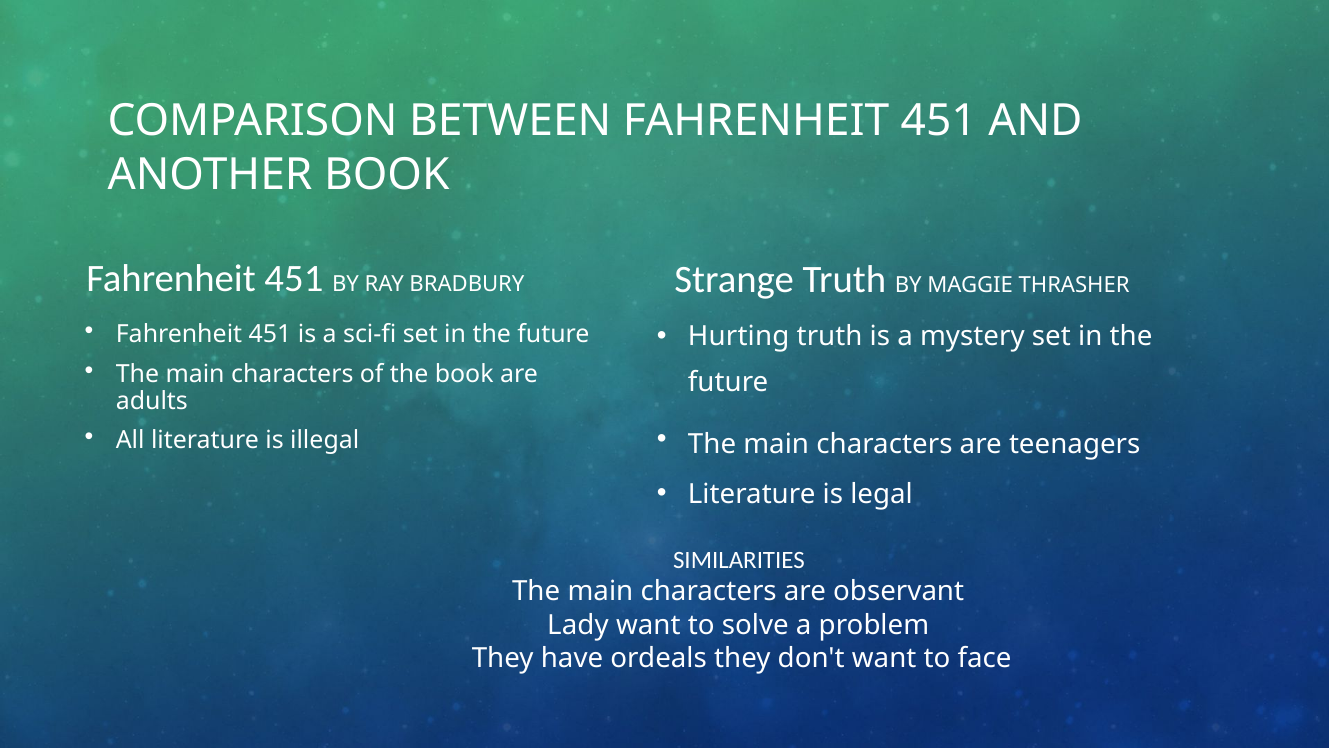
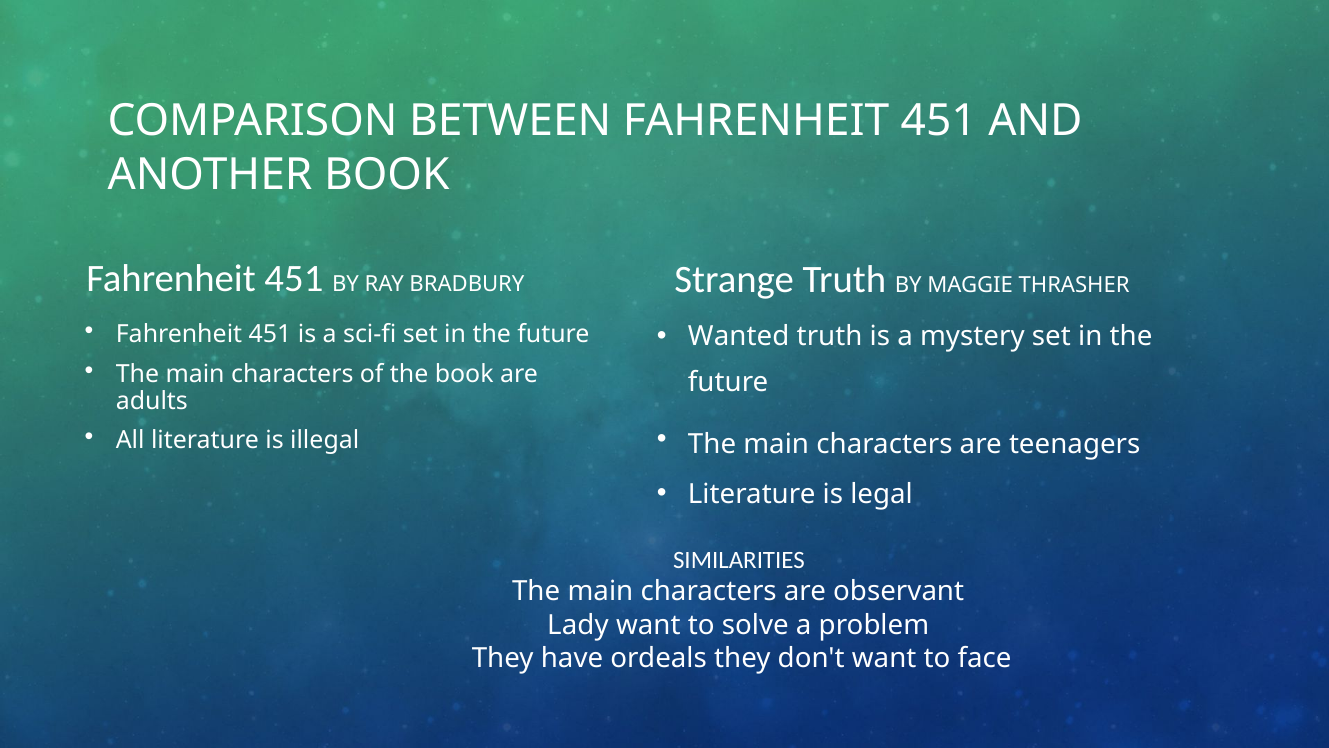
Hurting: Hurting -> Wanted (739, 336)
